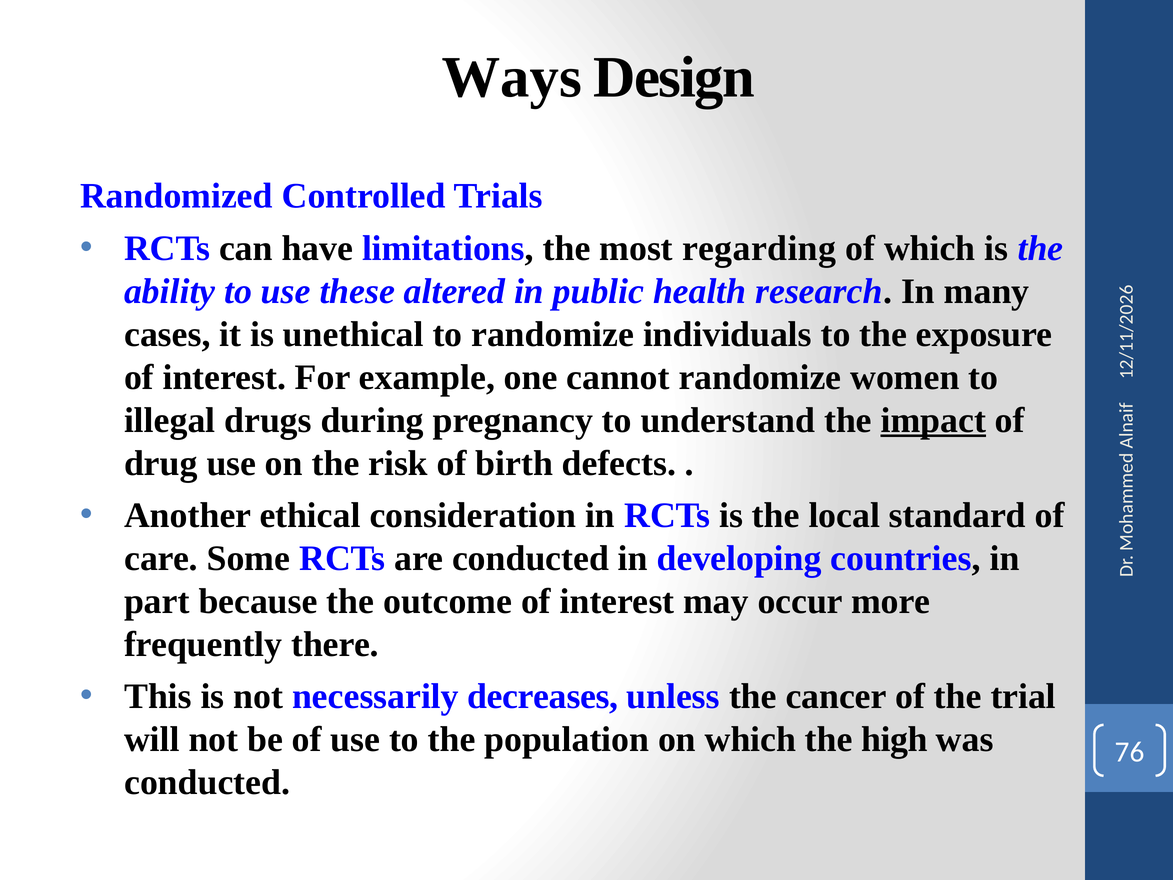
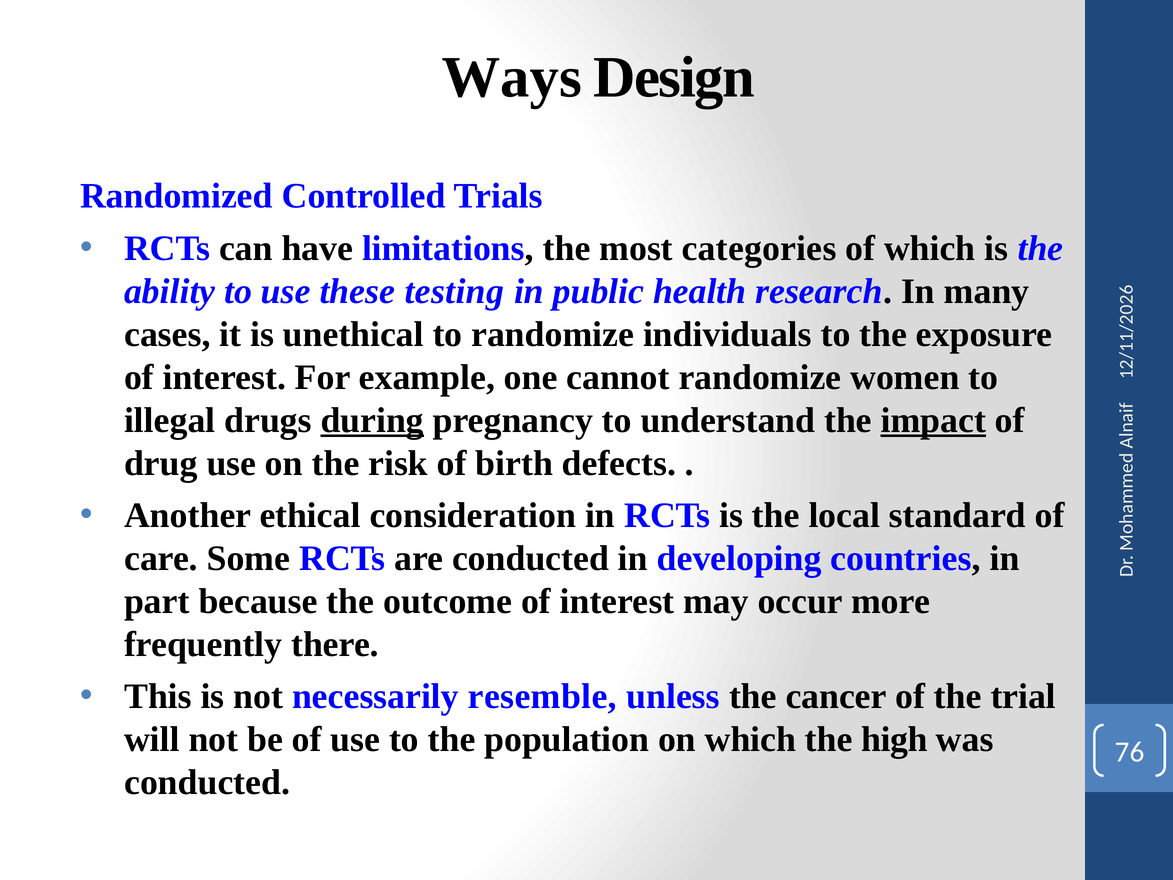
regarding: regarding -> categories (759, 248)
altered: altered -> testing (454, 291)
during underline: none -> present (372, 420)
decreases: decreases -> resemble (542, 696)
